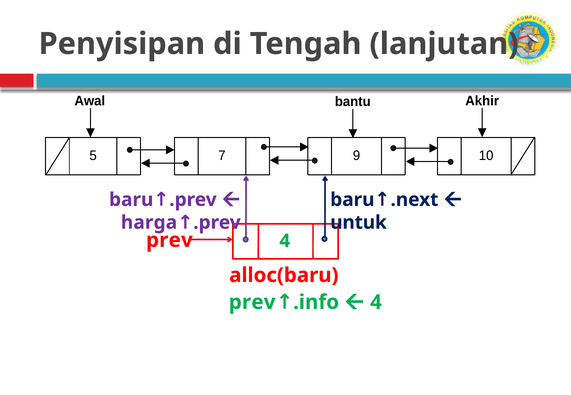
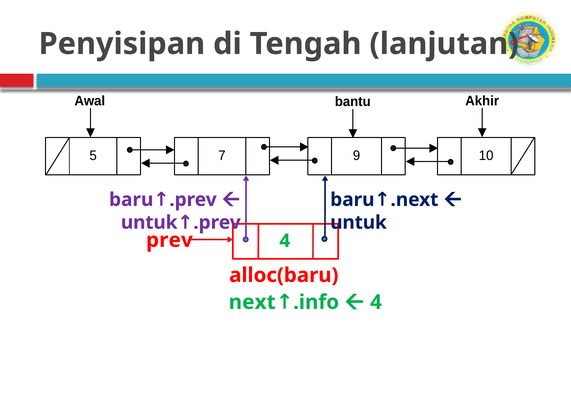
harga: harga -> untuk (149, 223)
prev: prev -> next (252, 302)
